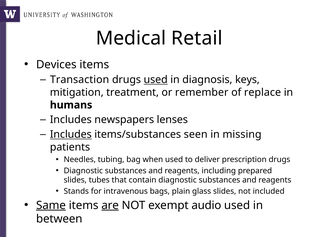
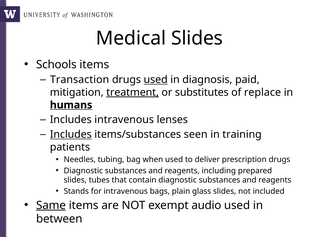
Medical Retail: Retail -> Slides (197, 38)
Devices: Devices -> Schools (56, 65)
keys: keys -> paid (247, 80)
treatment underline: none -> present (133, 92)
remember: remember -> substitutes (202, 92)
humans underline: none -> present (71, 105)
Includes newspapers: newspapers -> intravenous (124, 120)
missing: missing -> training (242, 134)
are underline: present -> none (110, 205)
